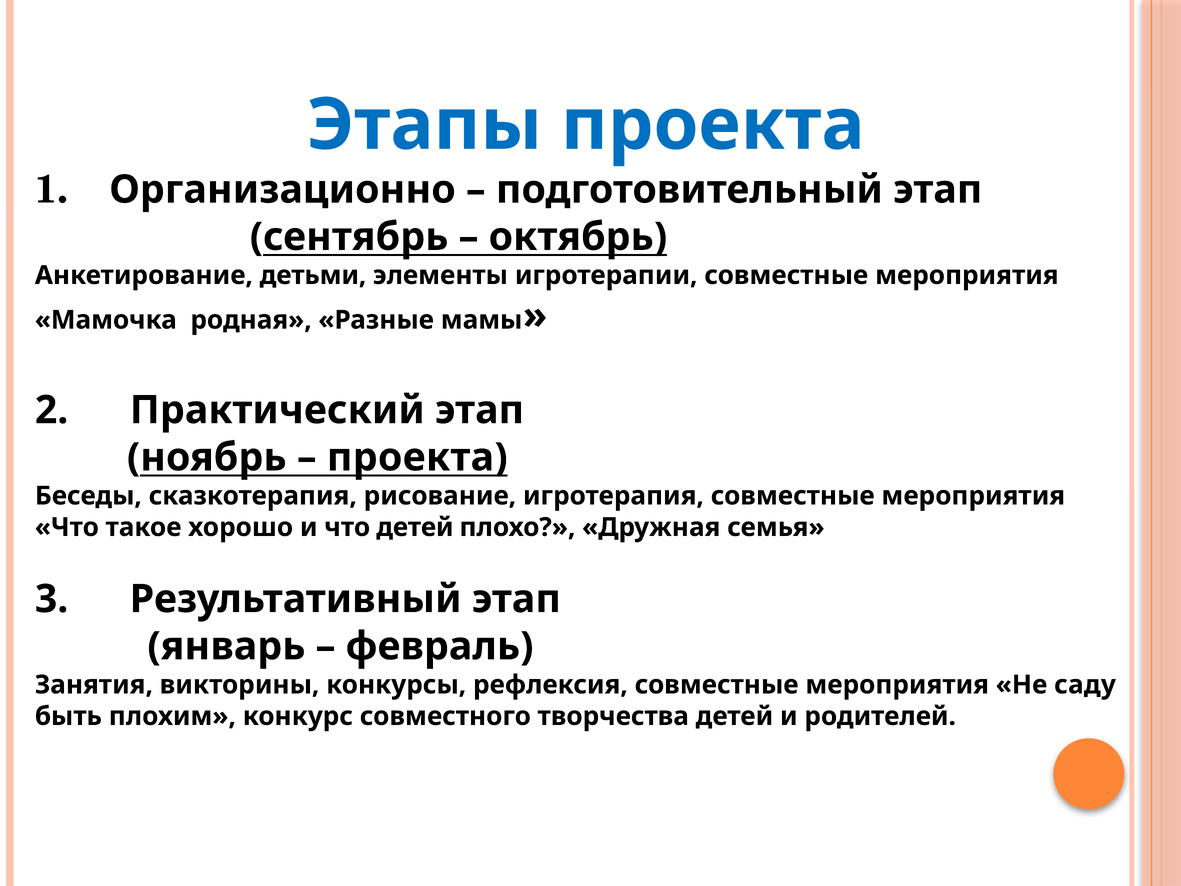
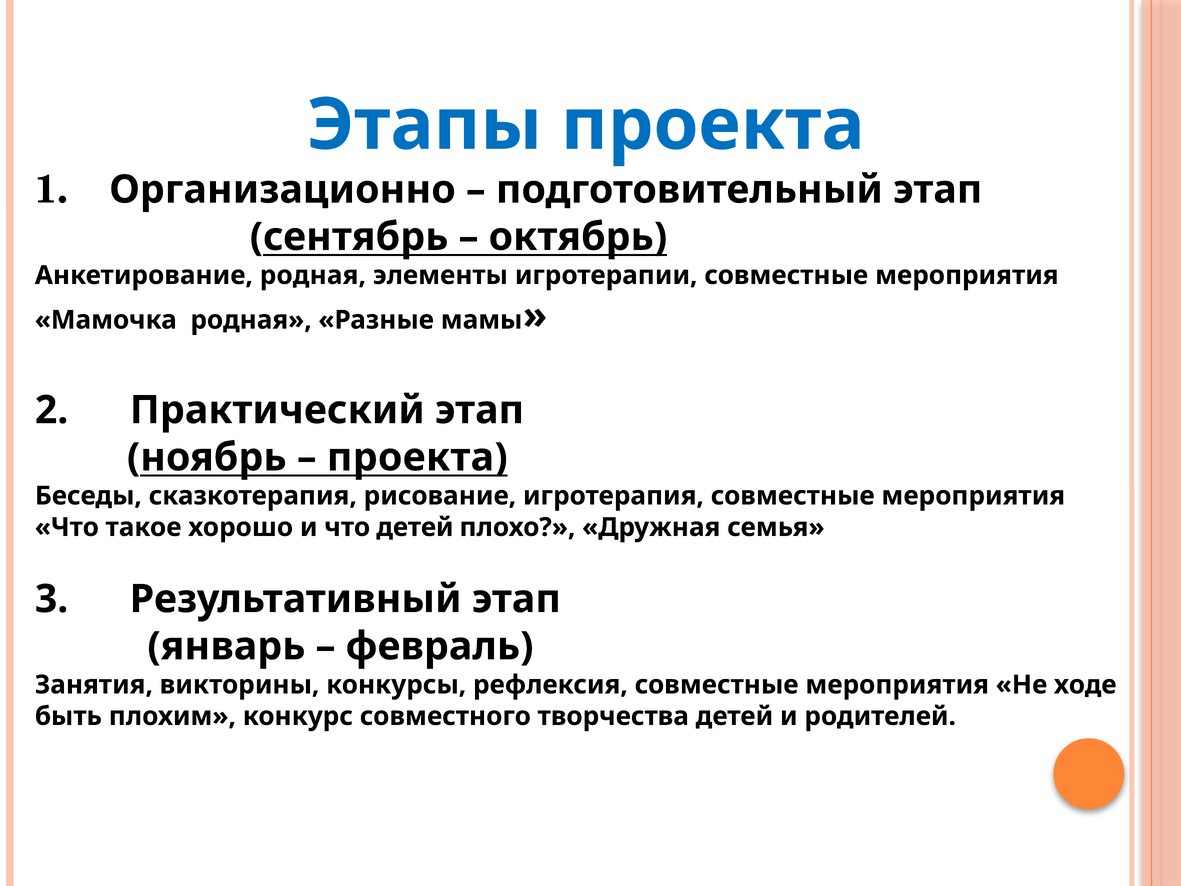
Анкетирование детьми: детьми -> родная (313, 275)
саду: саду -> ходе (1085, 685)
